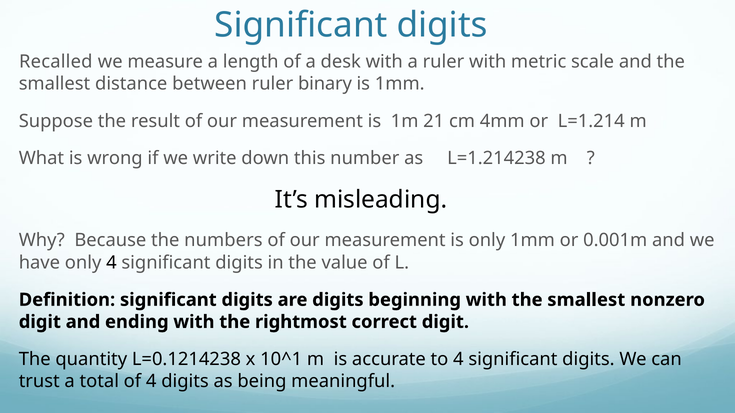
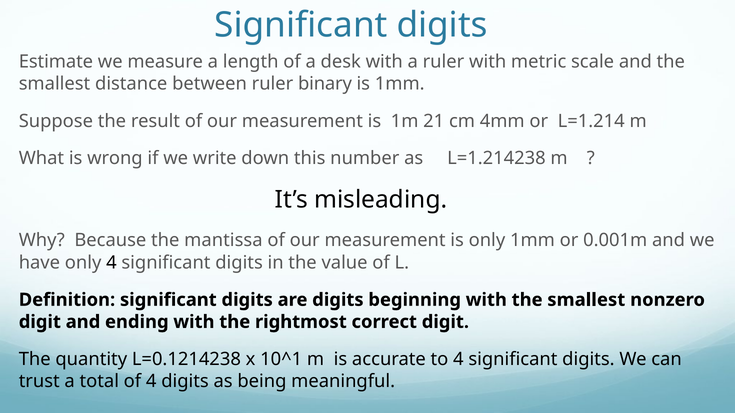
Recalled: Recalled -> Estimate (56, 62)
numbers: numbers -> mantissa (223, 241)
